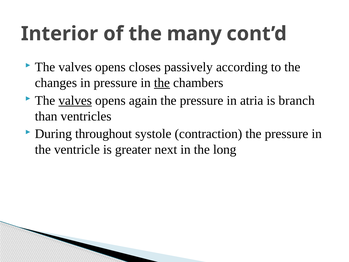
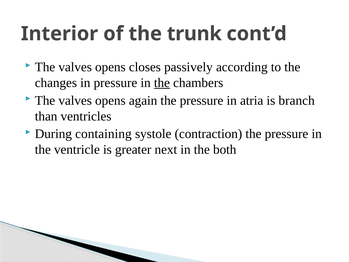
many: many -> trunk (194, 34)
valves underline: present -> none (75, 100)
throughout: throughout -> containing (103, 134)
long: long -> both (225, 150)
